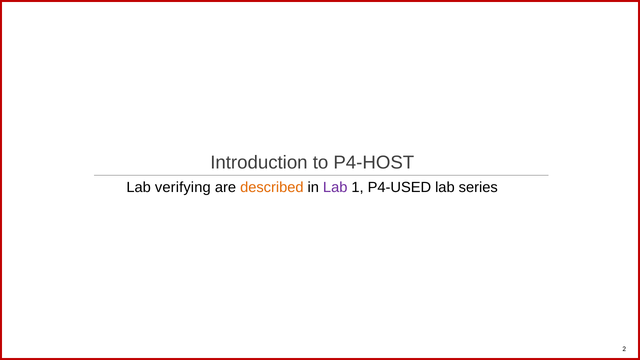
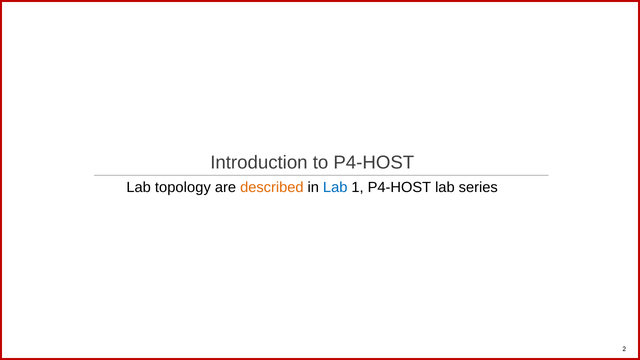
verifying: verifying -> topology (183, 187)
Lab colour: purple -> blue (335, 187)
1 P4-USED: P4-USED -> P4-HOST (399, 187)
